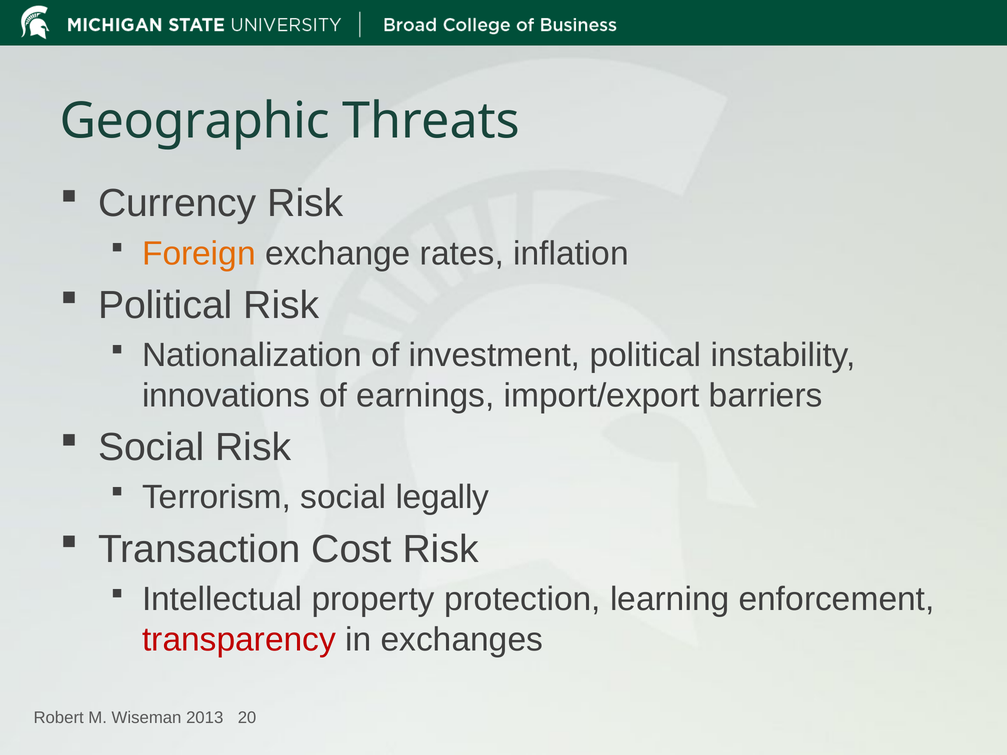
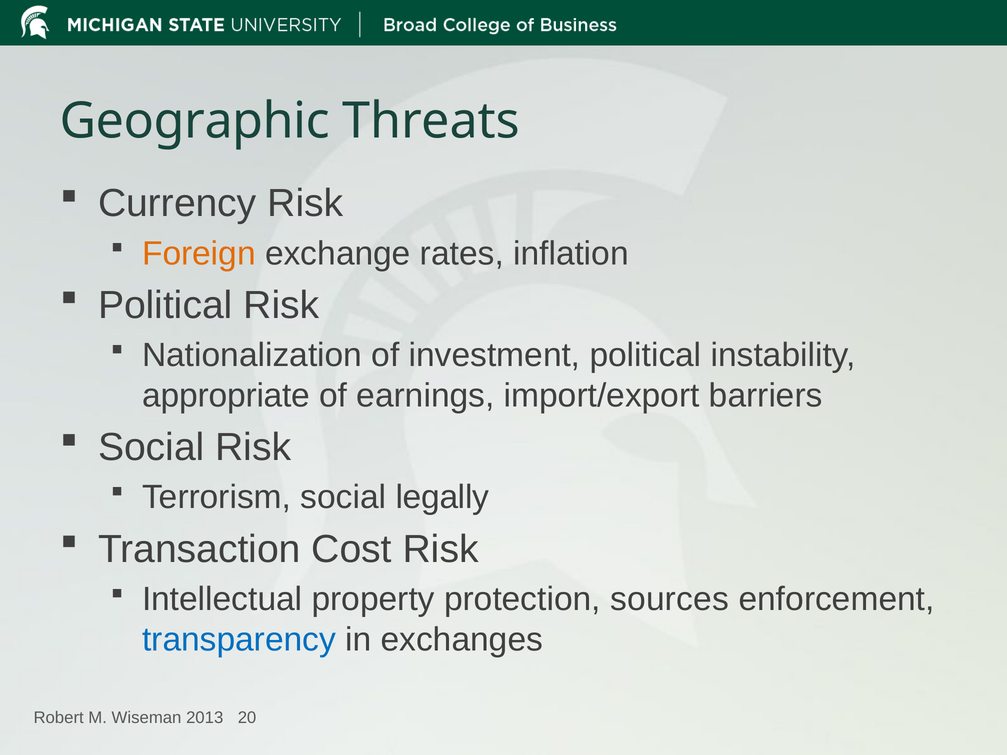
innovations: innovations -> appropriate (226, 396)
learning: learning -> sources (670, 599)
transparency colour: red -> blue (239, 640)
